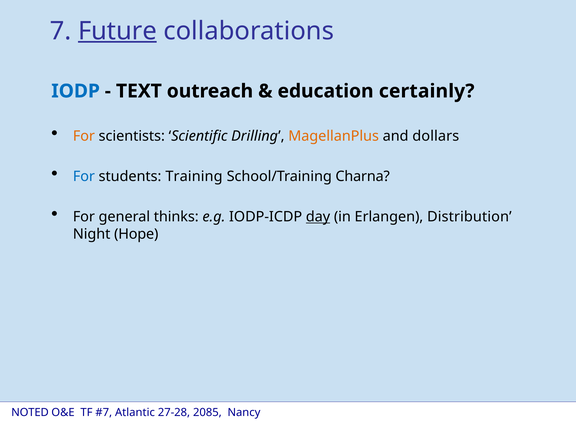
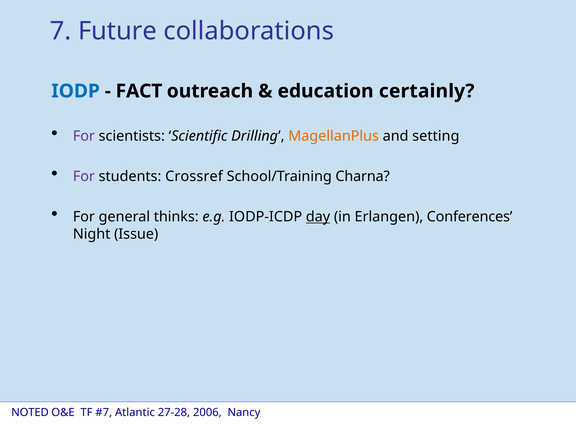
Future underline: present -> none (117, 31)
TEXT: TEXT -> FACT (139, 91)
For colour: orange -> purple (84, 136)
dollars: dollars -> setting (436, 136)
For colour: blue -> purple (84, 177)
Training: Training -> Crossref (194, 177)
Distribution: Distribution -> Conferences (470, 217)
Hope: Hope -> Issue (136, 234)
2085: 2085 -> 2006 (207, 412)
